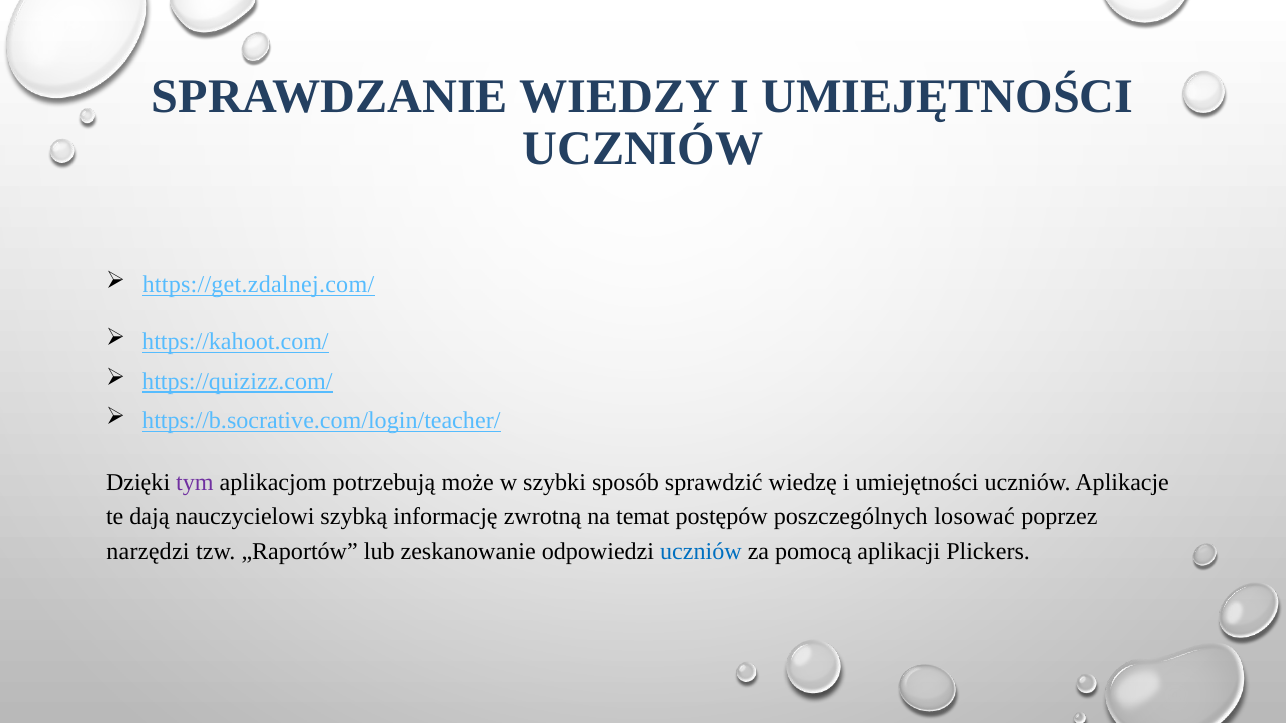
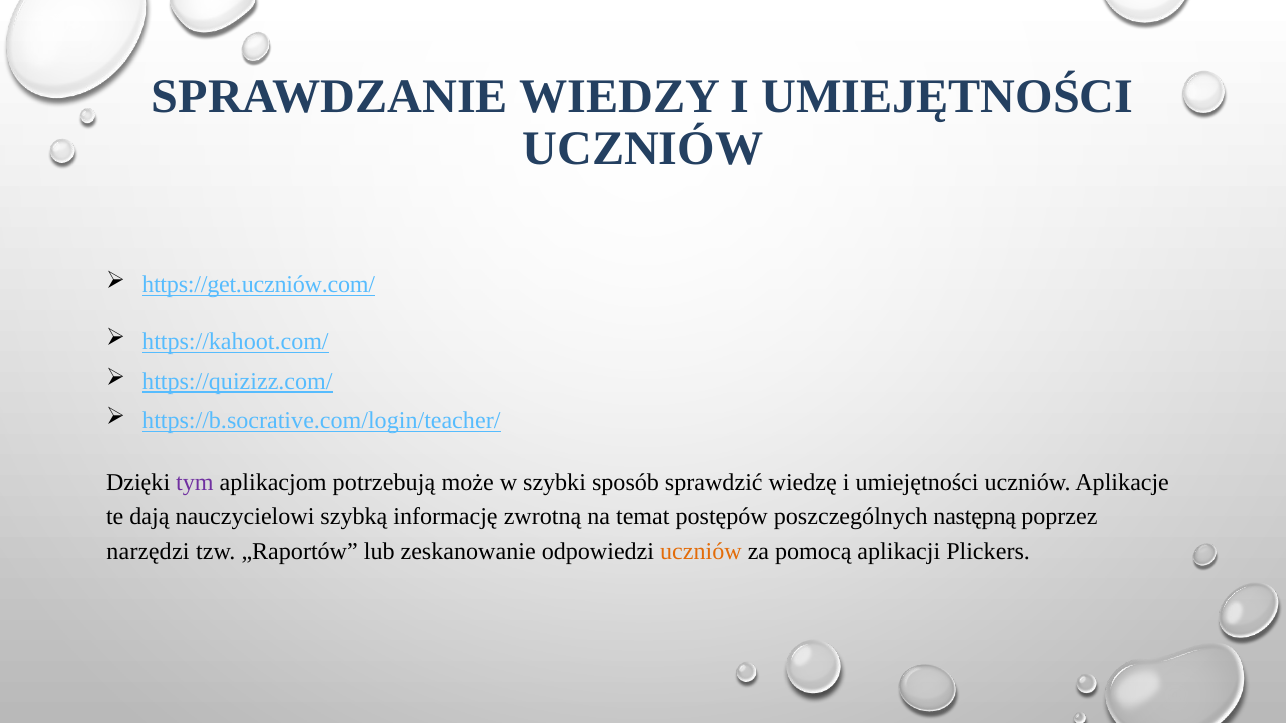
https://get.zdalnej.com/: https://get.zdalnej.com/ -> https://get.uczniów.com/ (259, 285)
losować: losować -> następną (975, 517)
uczniów colour: blue -> orange (701, 552)
